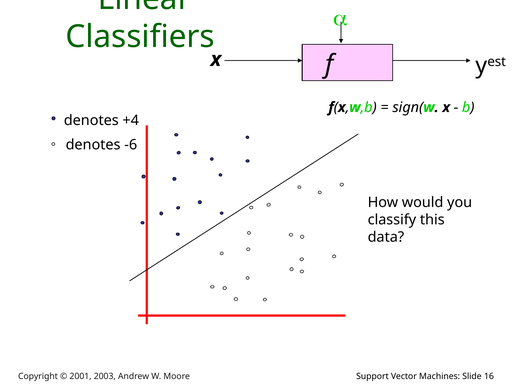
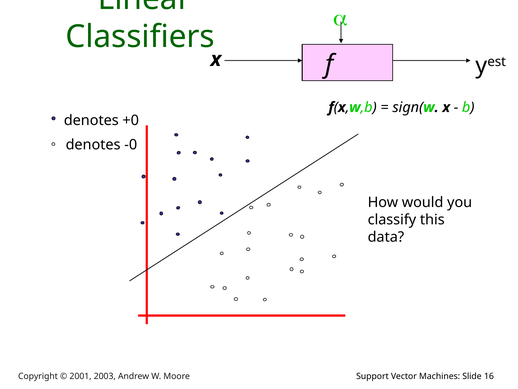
+4: +4 -> +0 (131, 120)
-6: -6 -> -0 (131, 145)
